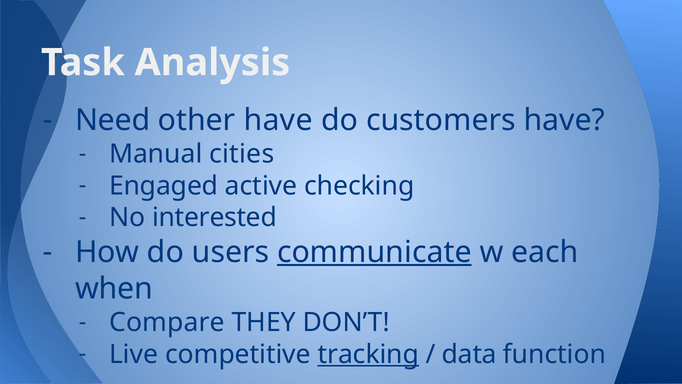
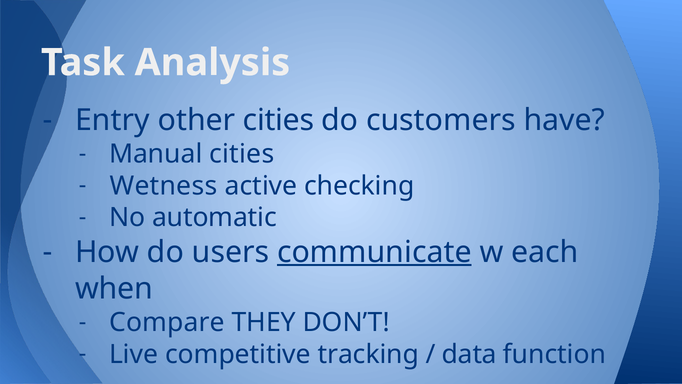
Need: Need -> Entry (112, 120)
other have: have -> cities (279, 120)
Engaged: Engaged -> Wetness (163, 186)
interested: interested -> automatic (214, 217)
tracking underline: present -> none (368, 354)
